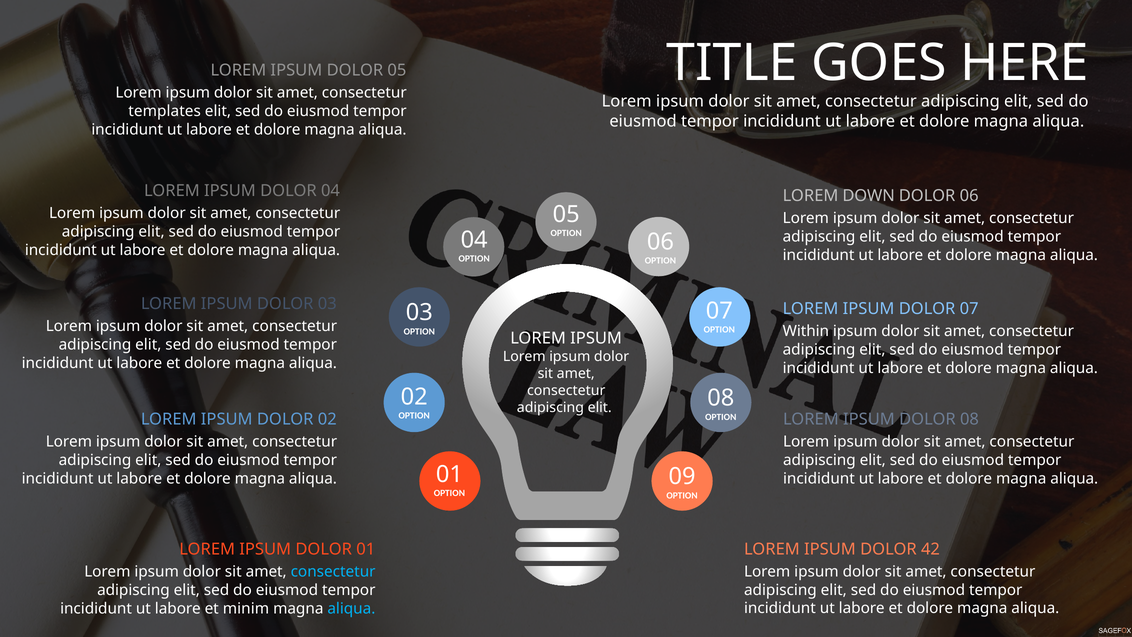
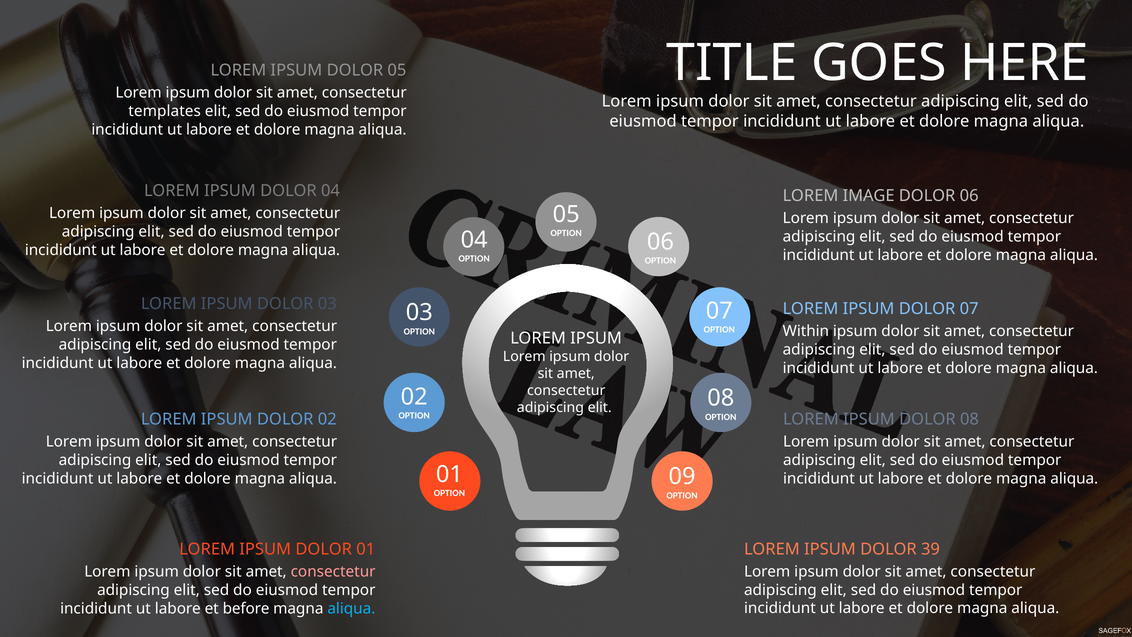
DOWN: DOWN -> IMAGE (869, 196)
42: 42 -> 39 (930, 549)
consectetur colour: light blue -> pink (333, 572)
minim: minim -> before (246, 608)
